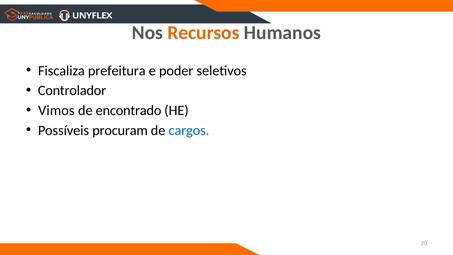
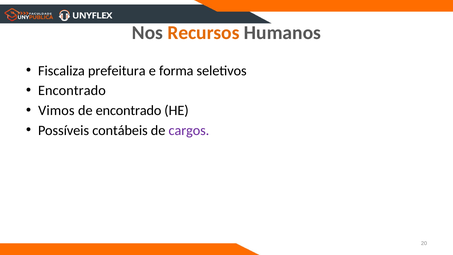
poder: poder -> forma (176, 71)
Controlador: Controlador -> Encontrado (72, 91)
procuram: procuram -> contábeis (120, 130)
cargos colour: blue -> purple (189, 130)
